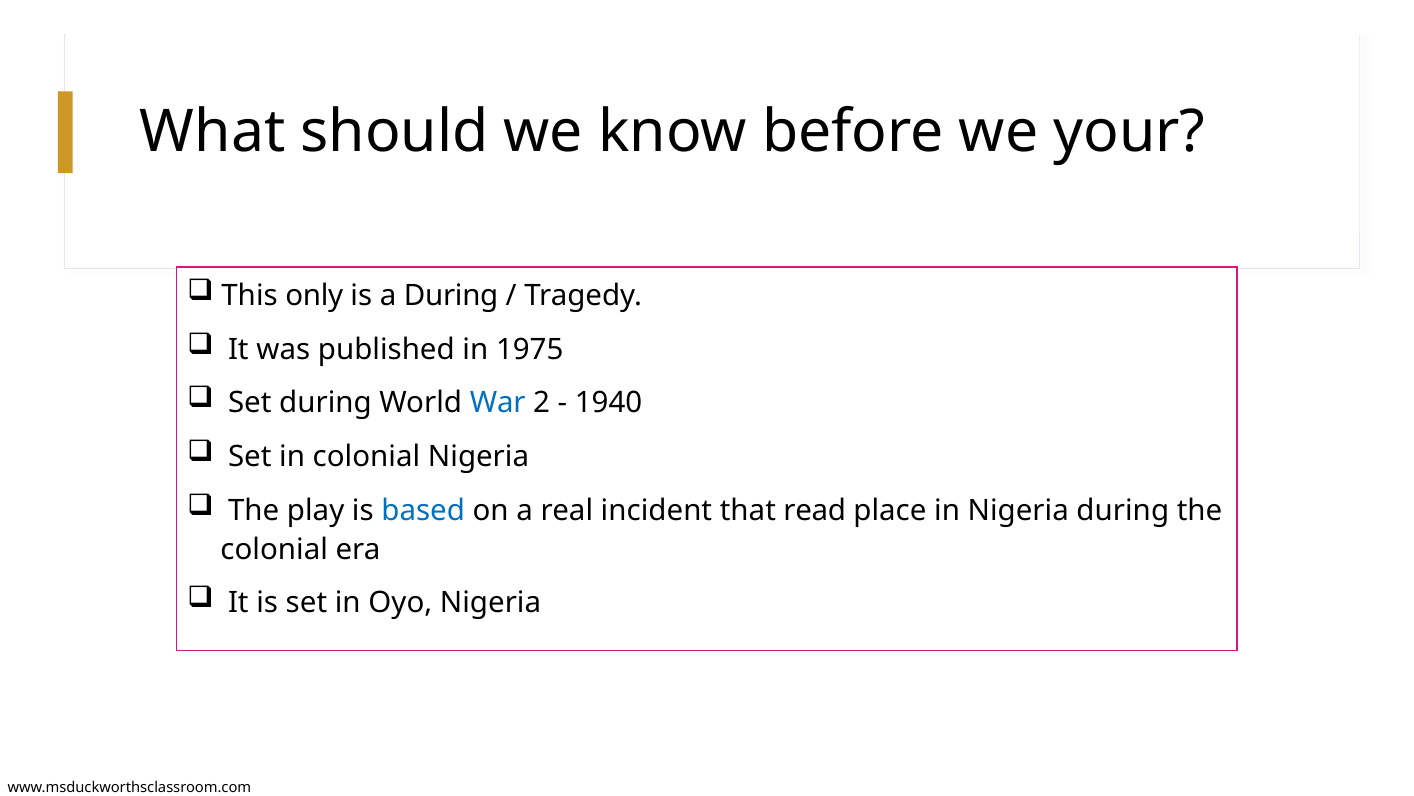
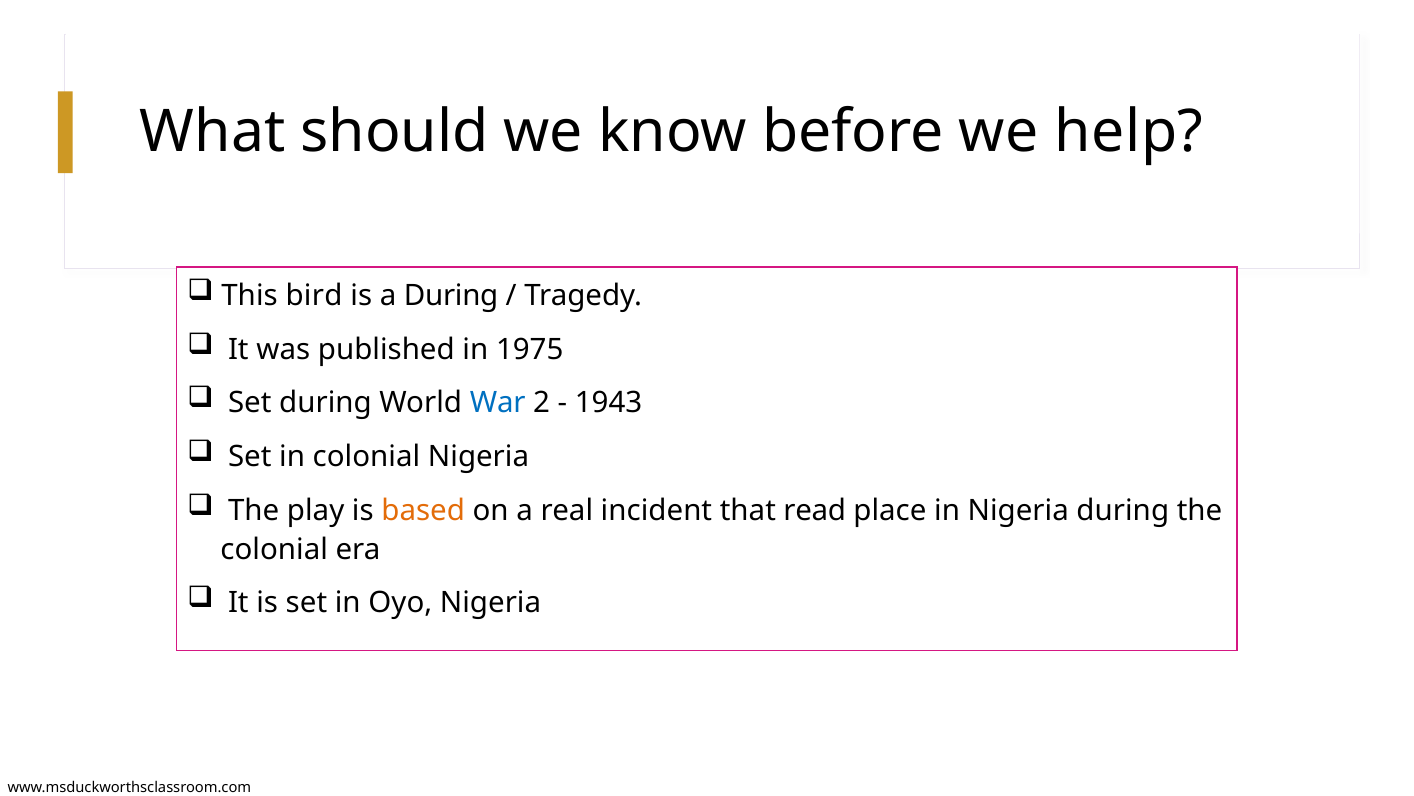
your: your -> help (1129, 132)
only: only -> bird (314, 295)
1940: 1940 -> 1943 (609, 403)
based colour: blue -> orange (423, 510)
